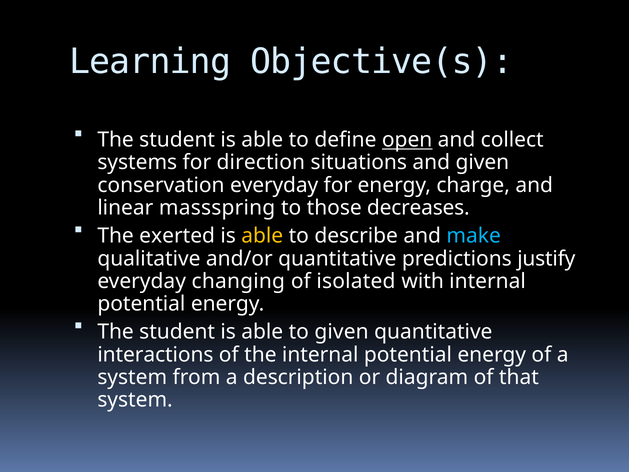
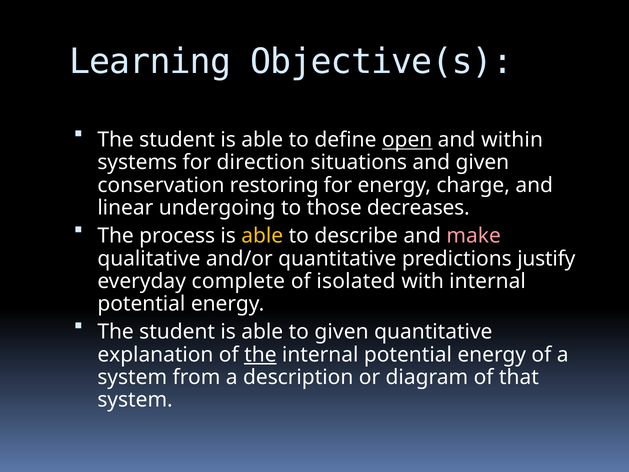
collect: collect -> within (512, 140)
conservation everyday: everyday -> restoring (274, 185)
massspring: massspring -> undergoing (217, 208)
exerted: exerted -> process (177, 236)
make colour: light blue -> pink (474, 236)
changing: changing -> complete (238, 281)
interactions: interactions -> explanation (155, 355)
the underline: none -> present (260, 355)
